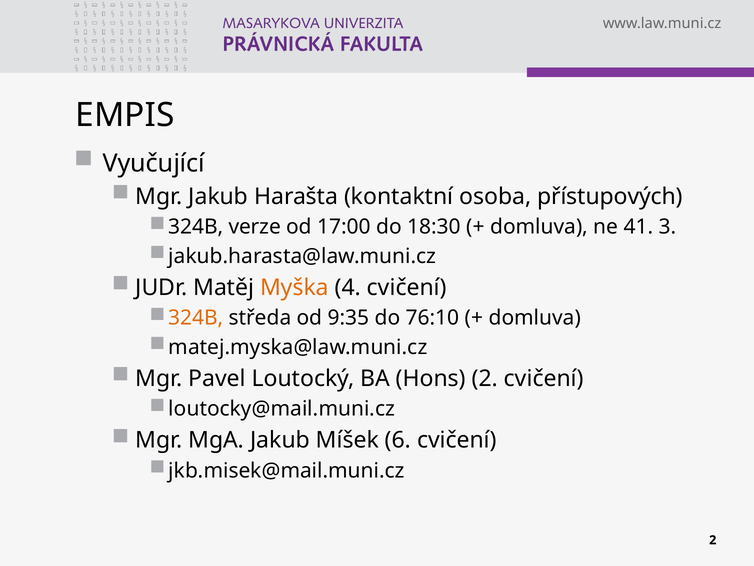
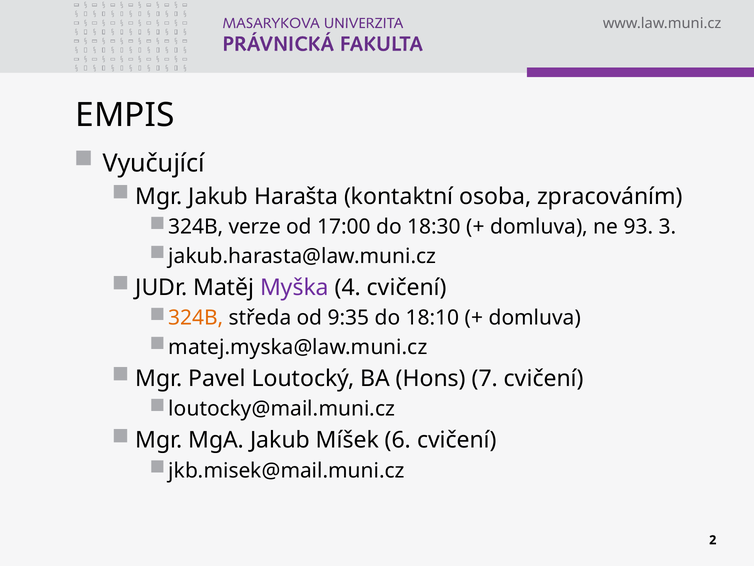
přístupových: přístupových -> zpracováním (610, 196)
41: 41 -> 93 (639, 227)
Myška colour: orange -> purple (294, 287)
76:10: 76:10 -> 18:10 (433, 318)
Hons 2: 2 -> 7 (485, 378)
